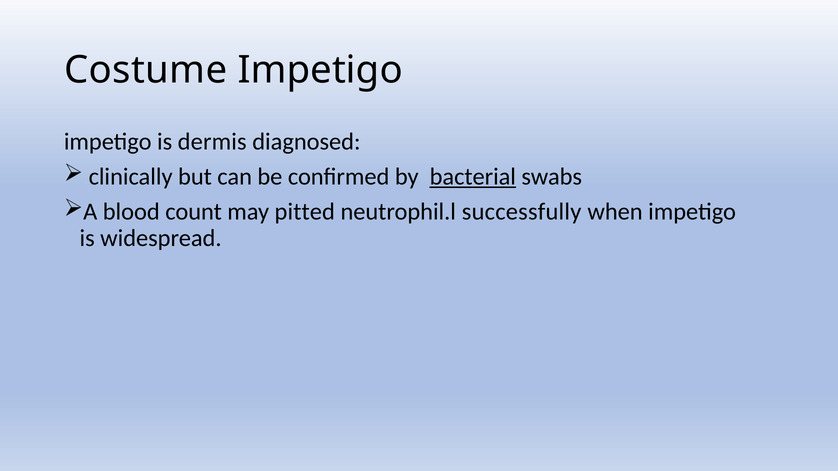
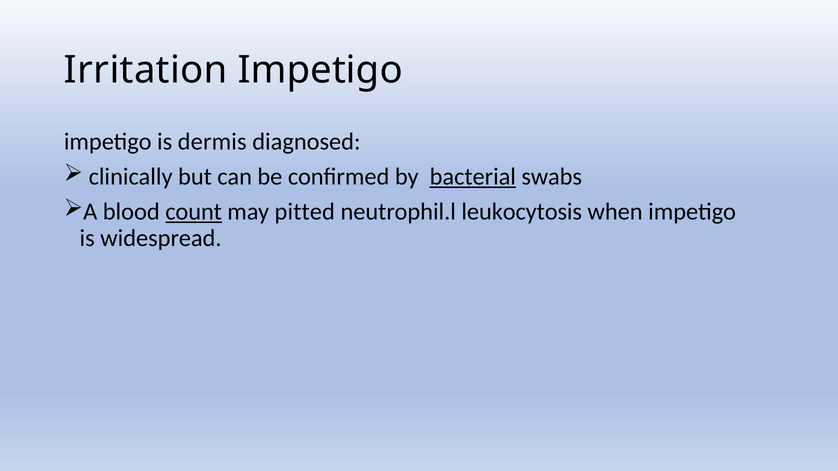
Costume: Costume -> Irritation (146, 70)
count underline: none -> present (194, 212)
successfully: successfully -> leukocytosis (522, 212)
